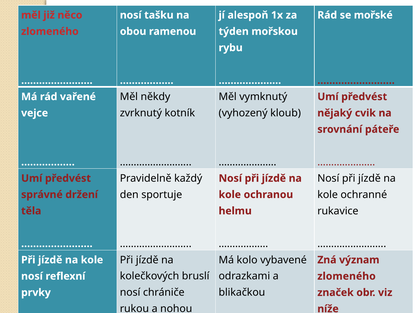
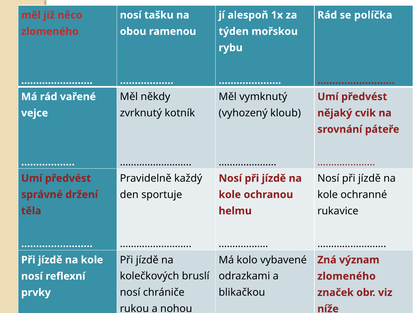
mořské: mořské -> políčka (373, 15)
